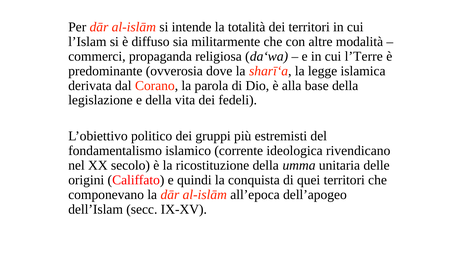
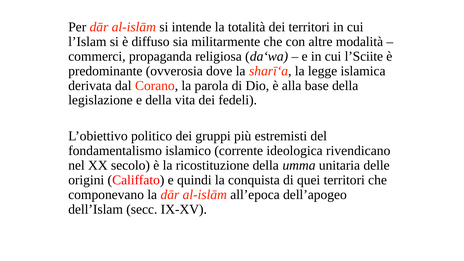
l’Terre: l’Terre -> l’Sciite (364, 56)
